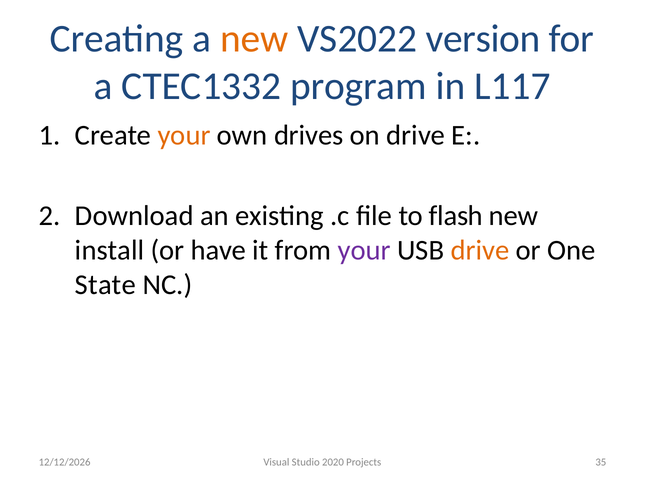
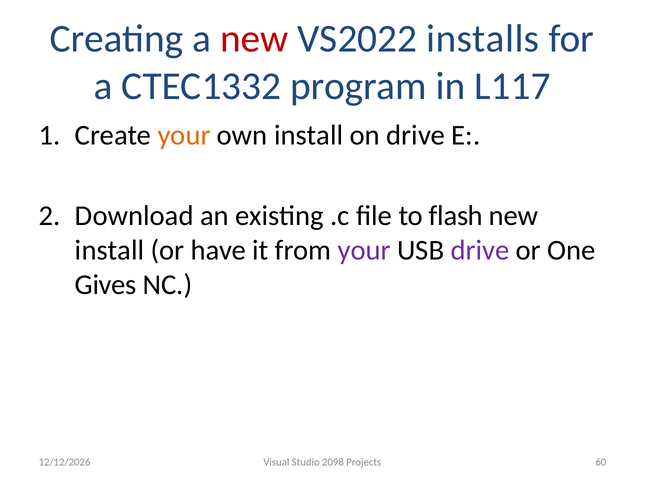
new colour: orange -> red (254, 39)
version: version -> installs (483, 39)
own drives: drives -> install (309, 135)
drive colour: orange -> purple (480, 250)
State: State -> Gives (106, 284)
2020: 2020 -> 2098 (333, 462)
35: 35 -> 60 (601, 462)
